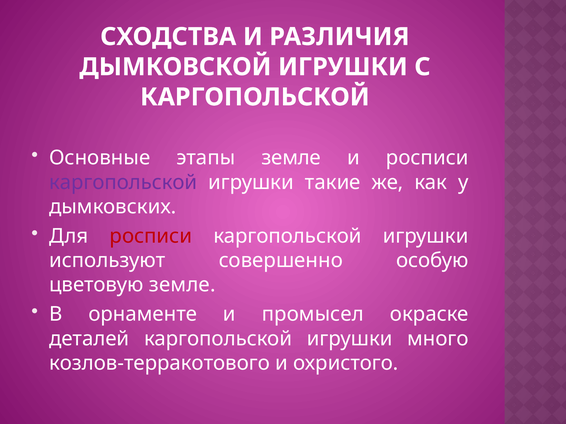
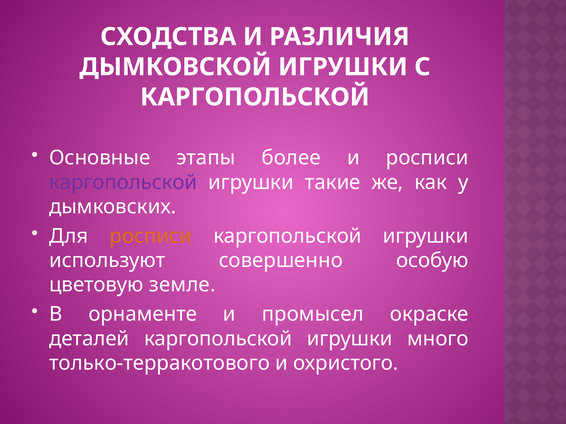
этапы земле: земле -> более (291, 158)
росписи colour: red -> orange (151, 236)
козлов-терракотового: козлов-терракотового -> только-терракотового (159, 364)
